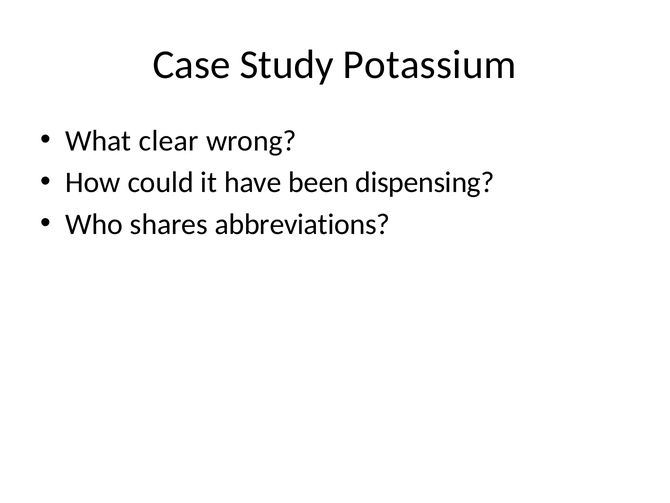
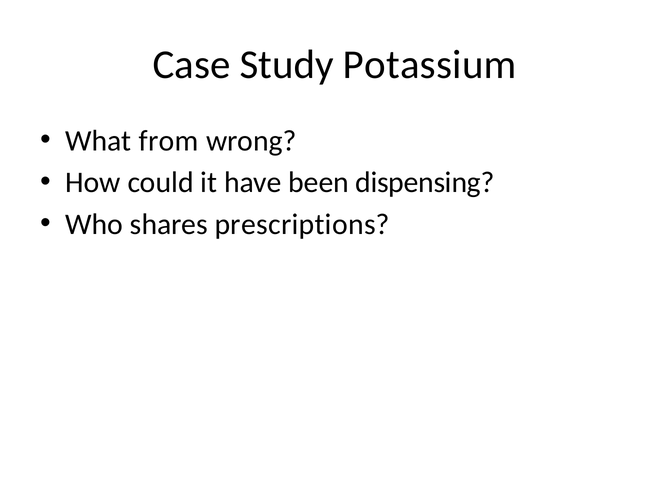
clear: clear -> from (169, 141)
abbreviations: abbreviations -> prescriptions (302, 224)
